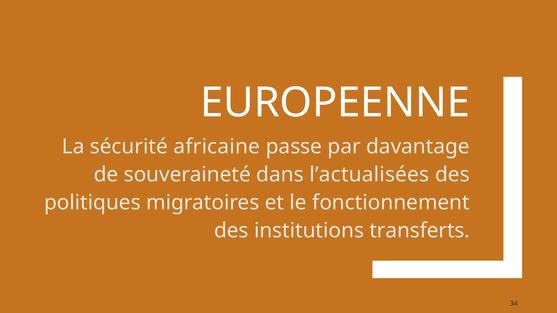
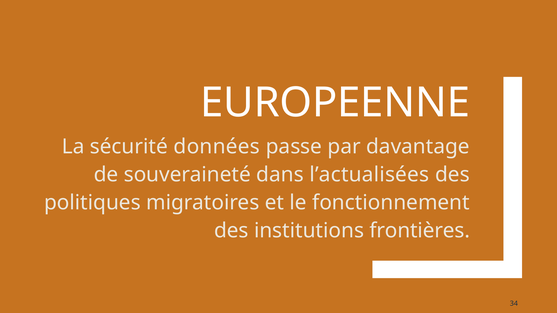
africaine: africaine -> données (217, 147)
transferts: transferts -> frontières (420, 231)
